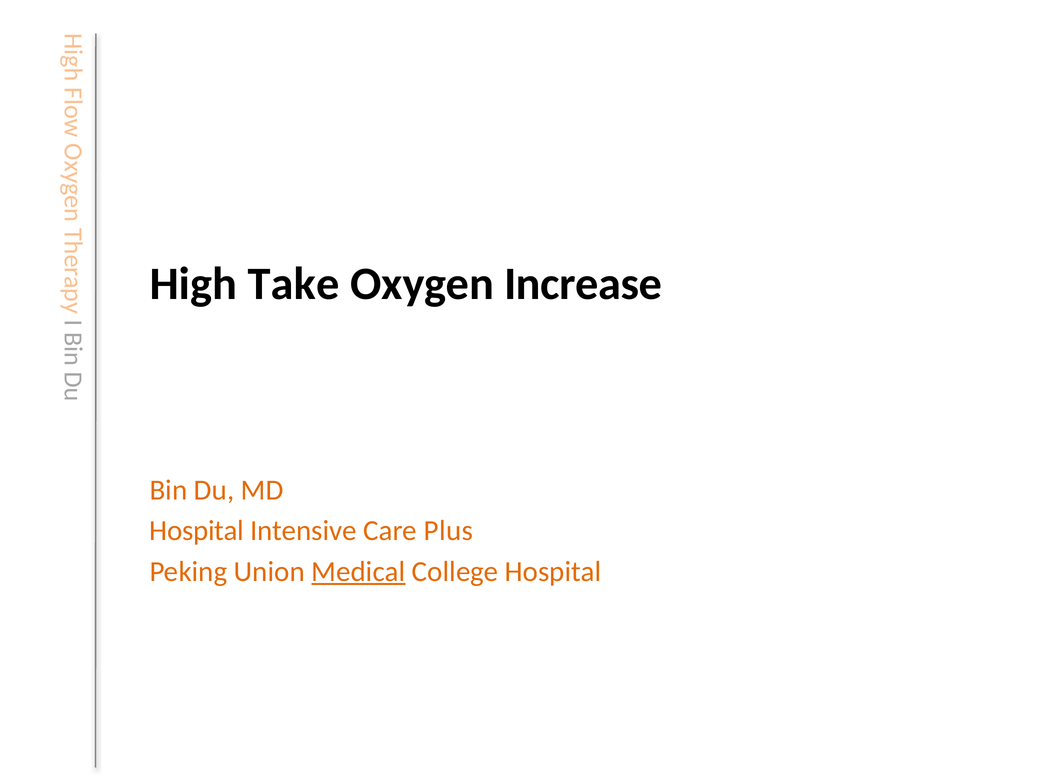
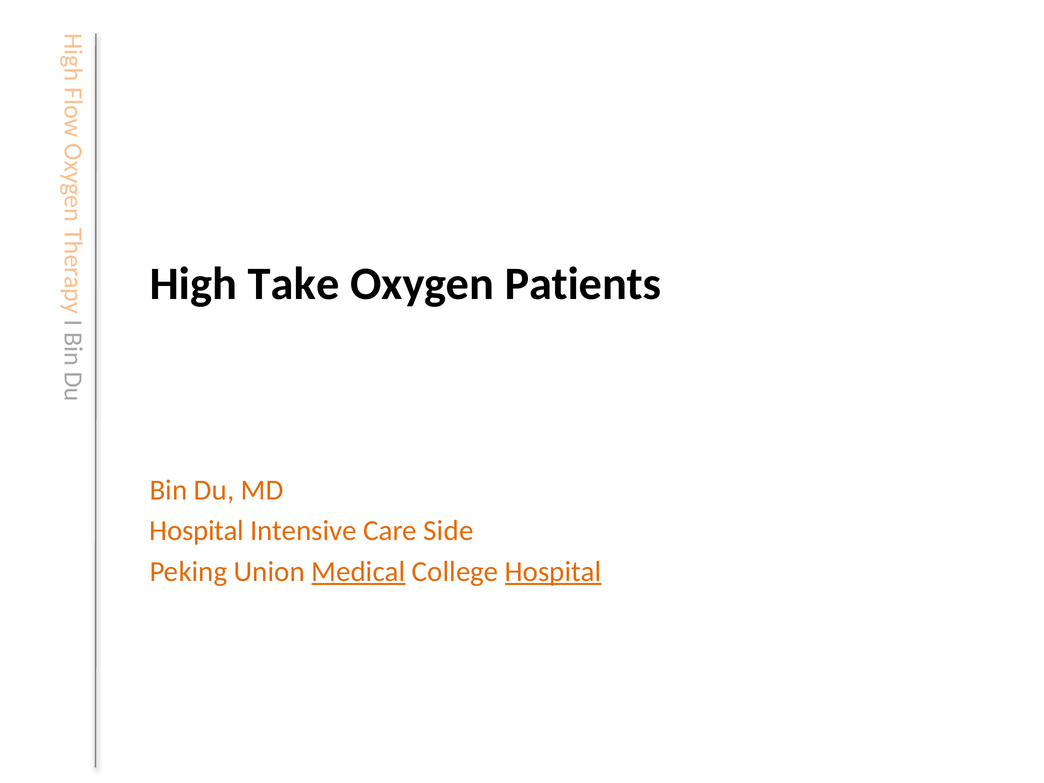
Increase: Increase -> Patients (583, 284)
Plus: Plus -> Side (448, 531)
Hospital underline: none -> present (553, 571)
